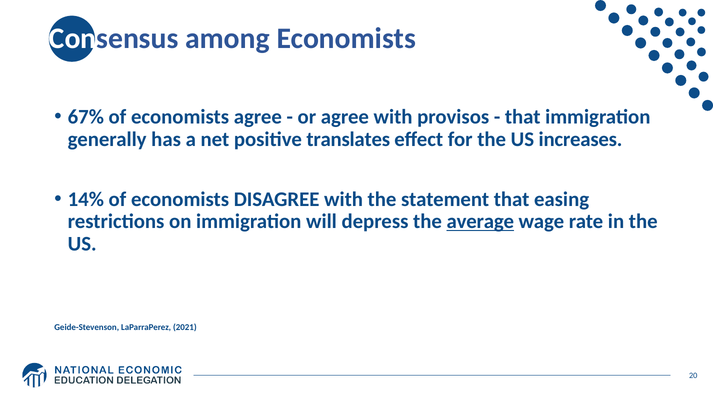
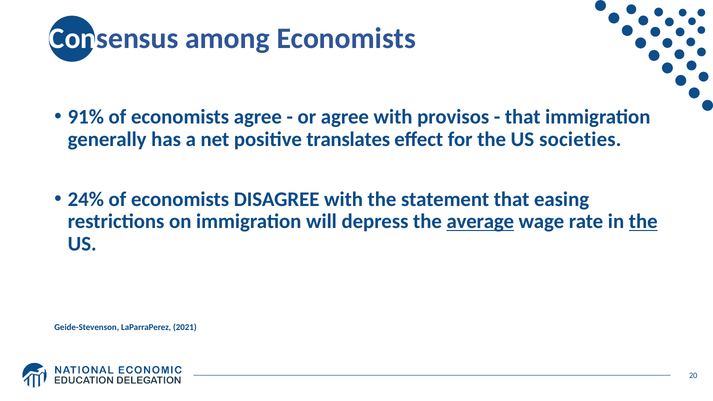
67%: 67% -> 91% (86, 117)
increases: increases -> societies (580, 139)
14%: 14% -> 24% (86, 199)
the underline: none -> present (643, 222)
